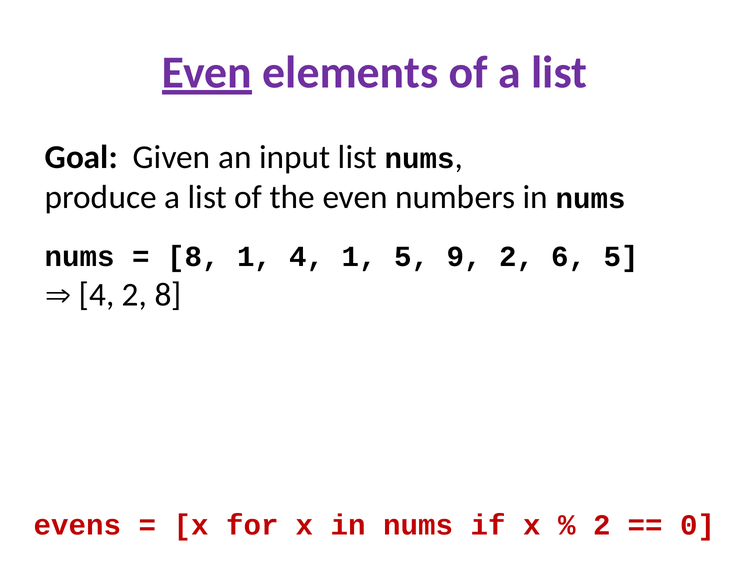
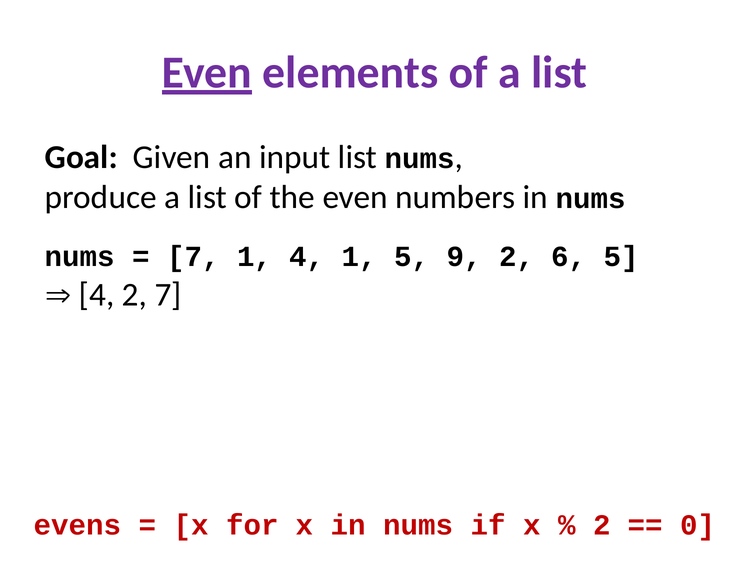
8: 8 -> 7 (193, 257)
2 8: 8 -> 7 (168, 295)
